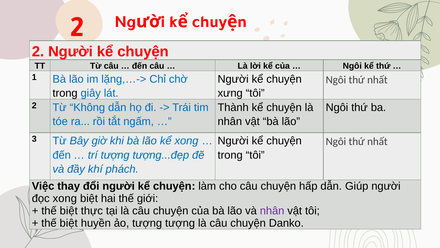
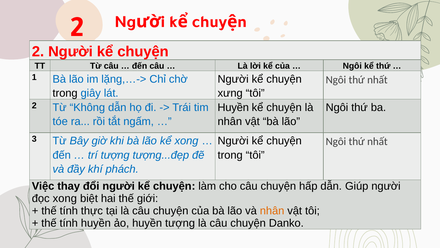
Thành: Thành -> Huyền (233, 107)
biệt: biệt -> tính (69, 210)
nhân colour: purple -> orange (272, 210)
biệt: biệt -> tính (69, 223)
ảo tượng: tượng -> huyền (147, 223)
